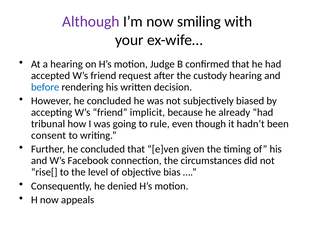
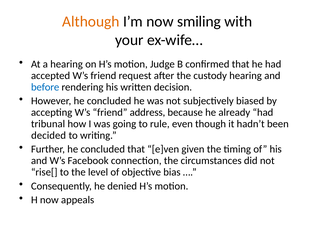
Although colour: purple -> orange (91, 21)
implicit: implicit -> address (147, 113)
consent: consent -> decided (49, 136)
